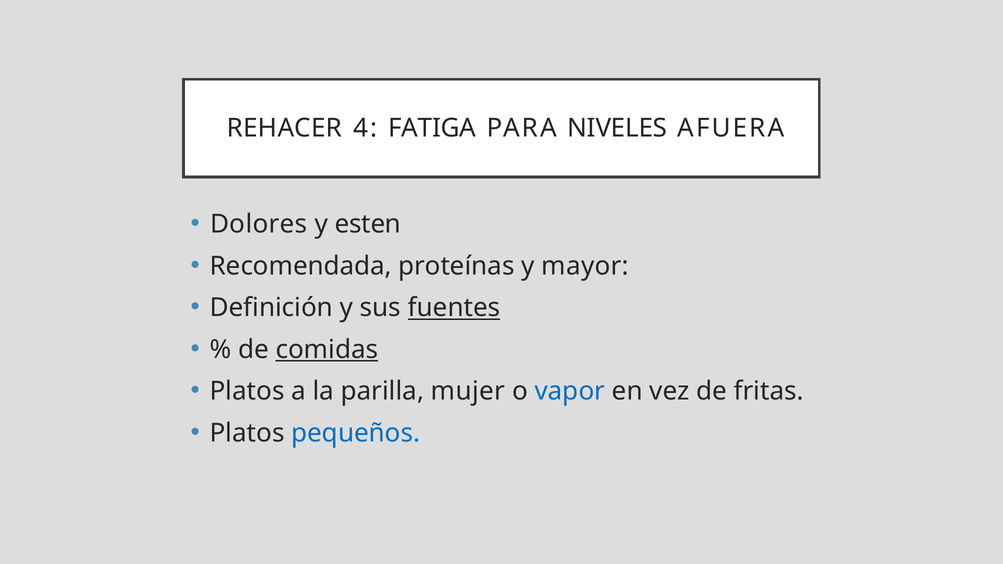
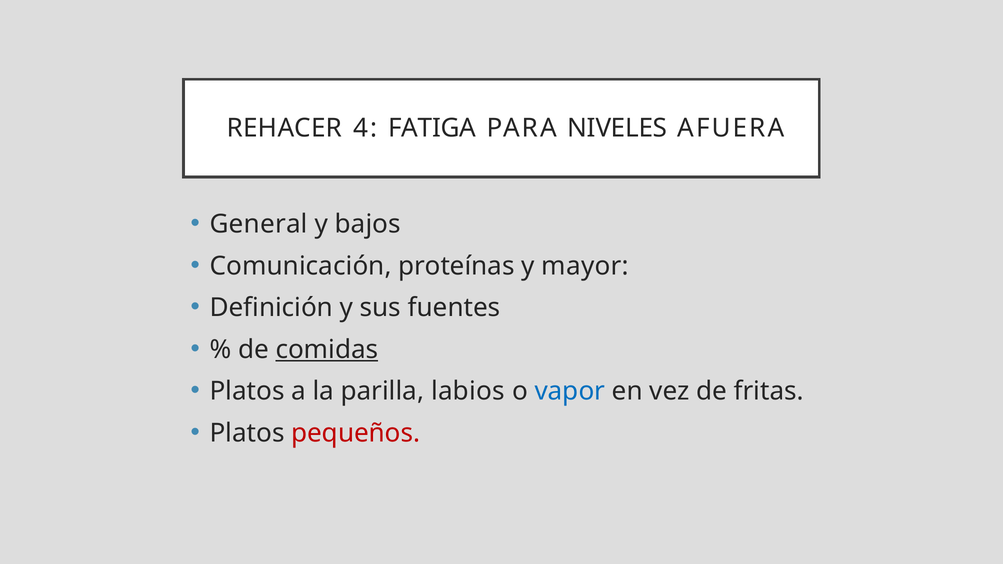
Dolores: Dolores -> General (259, 224)
esten: esten -> bajos (368, 224)
Recomendada: Recomendada -> Comunicación (301, 266)
fuentes underline: present -> none (454, 308)
mujer: mujer -> labios (468, 391)
pequeños colour: blue -> red (356, 433)
